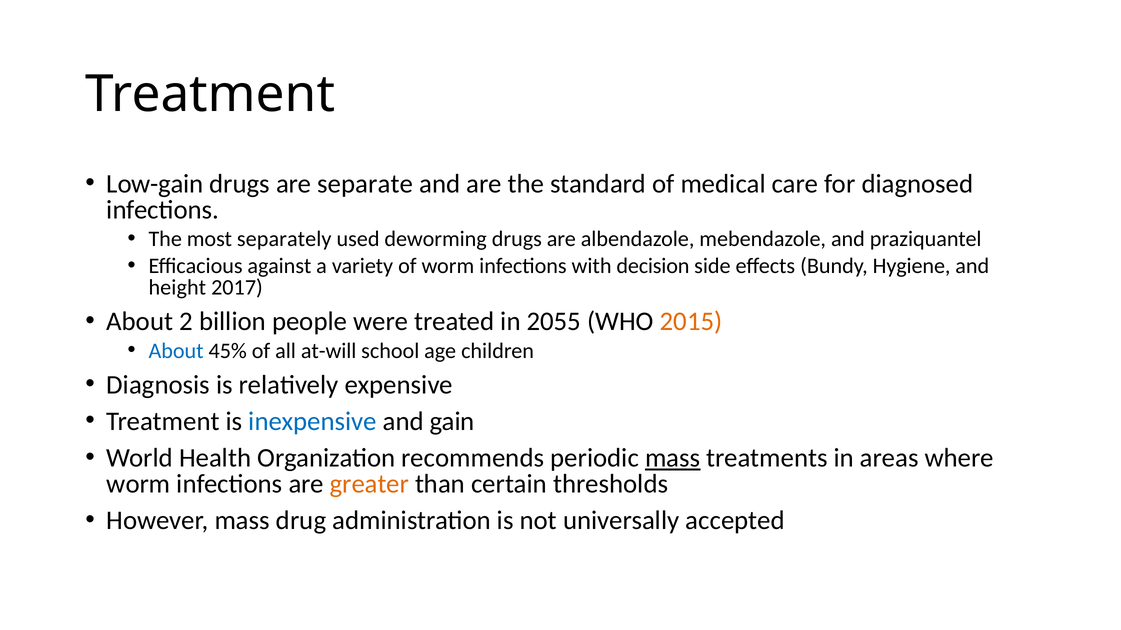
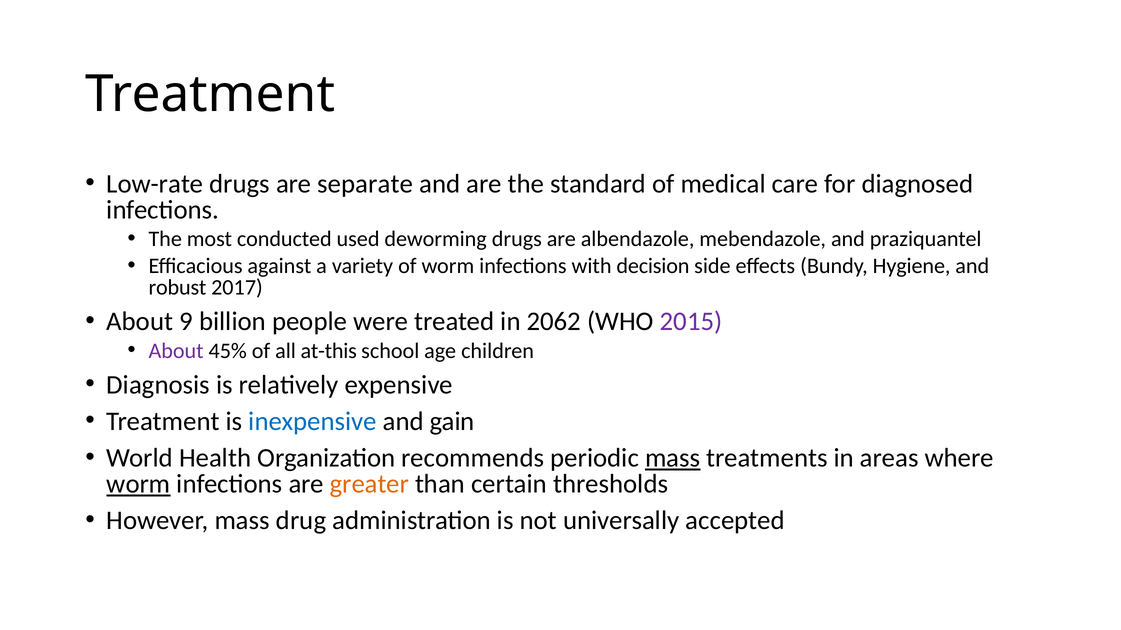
Low-gain: Low-gain -> Low-rate (155, 184)
separately: separately -> conducted (284, 239)
height: height -> robust (177, 288)
2: 2 -> 9 (186, 322)
2055: 2055 -> 2062 (554, 322)
2015 colour: orange -> purple (691, 322)
About colour: blue -> purple (176, 351)
at-will: at-will -> at-this (329, 351)
worm underline: none -> present (138, 484)
